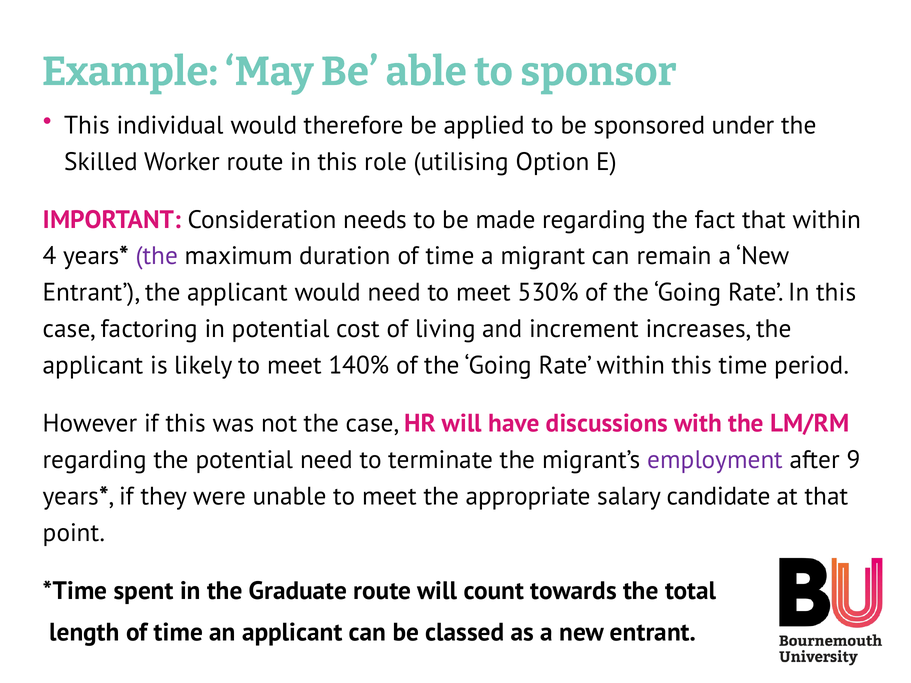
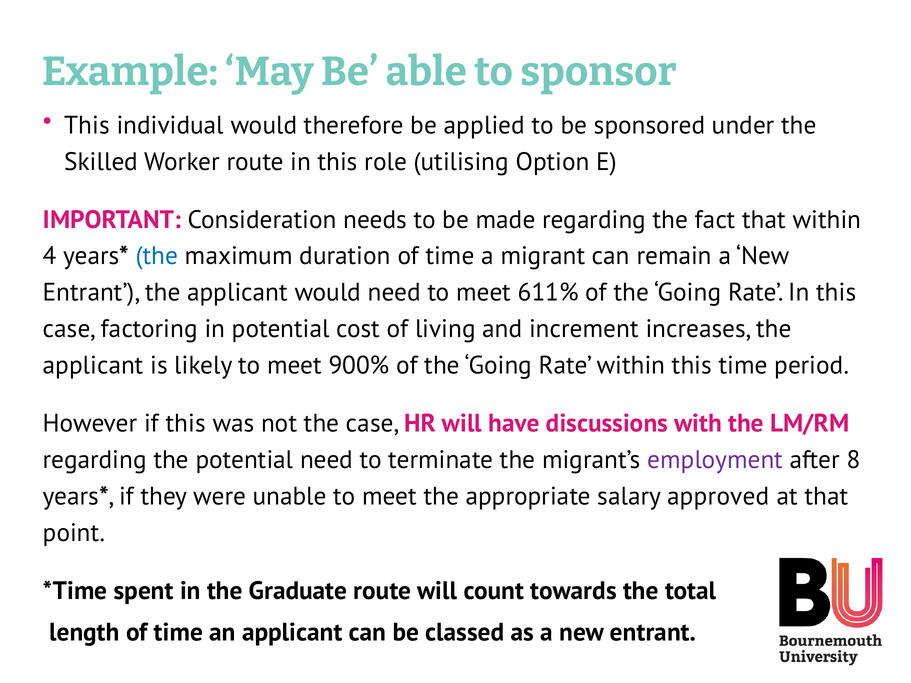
the colour: purple -> blue (157, 256)
530%: 530% -> 611% (548, 293)
140%: 140% -> 900% (359, 366)
9: 9 -> 8 (853, 460)
candidate: candidate -> approved (718, 496)
